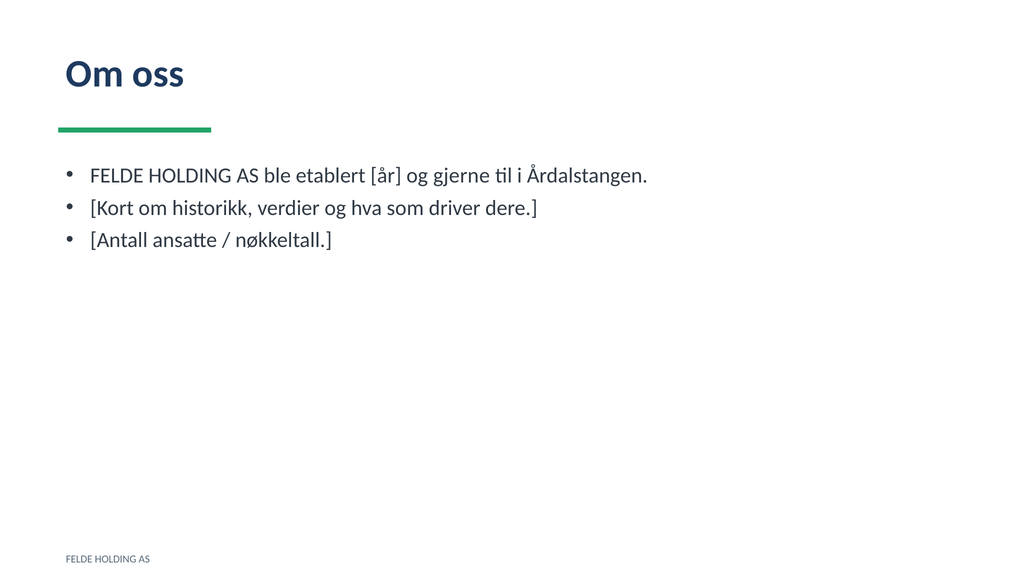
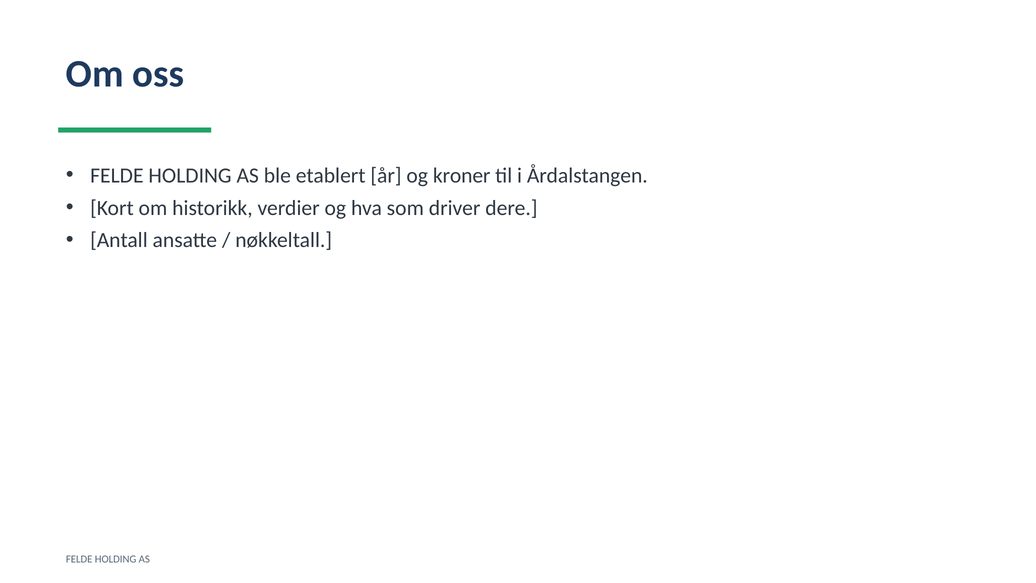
gjerne: gjerne -> kroner (462, 175)
